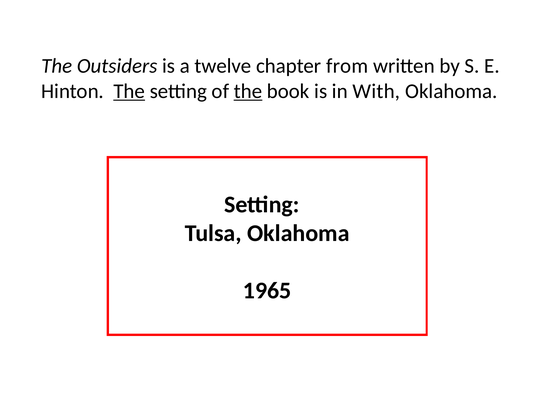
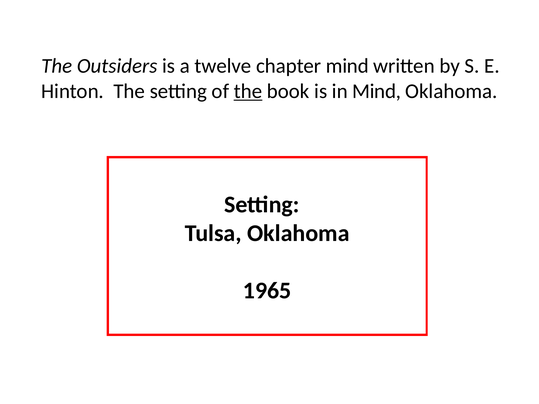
chapter from: from -> mind (347, 66)
The underline: present -> none (129, 91)
in With: With -> Mind (377, 91)
